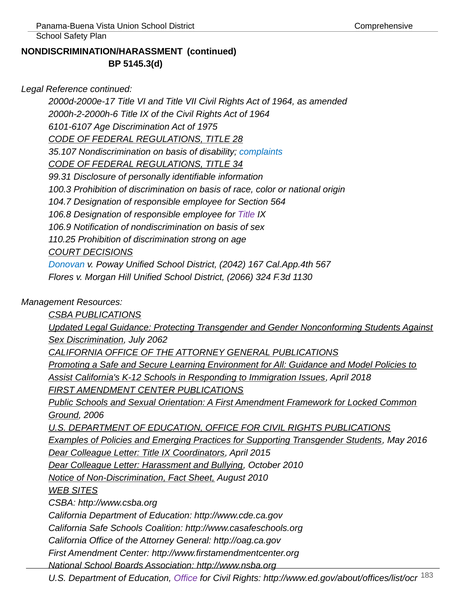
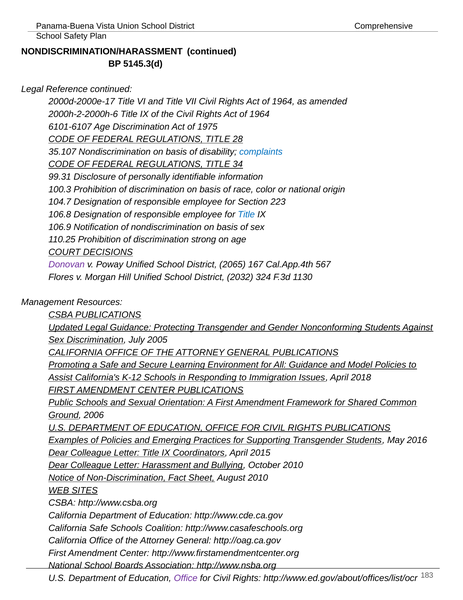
564: 564 -> 223 (278, 202)
Title colour: purple -> blue (246, 214)
Donovan colour: blue -> purple (67, 264)
2042: 2042 -> 2065 (233, 264)
2066: 2066 -> 2032 (240, 277)
2062: 2062 -> 2005 (157, 339)
Locked: Locked -> Shared (362, 402)
